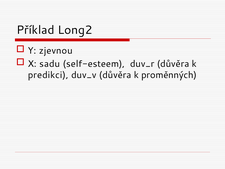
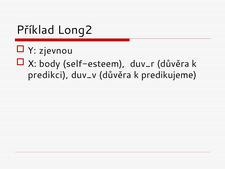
sadu: sadu -> body (50, 64)
proměnných: proměnných -> predikujeme (169, 75)
